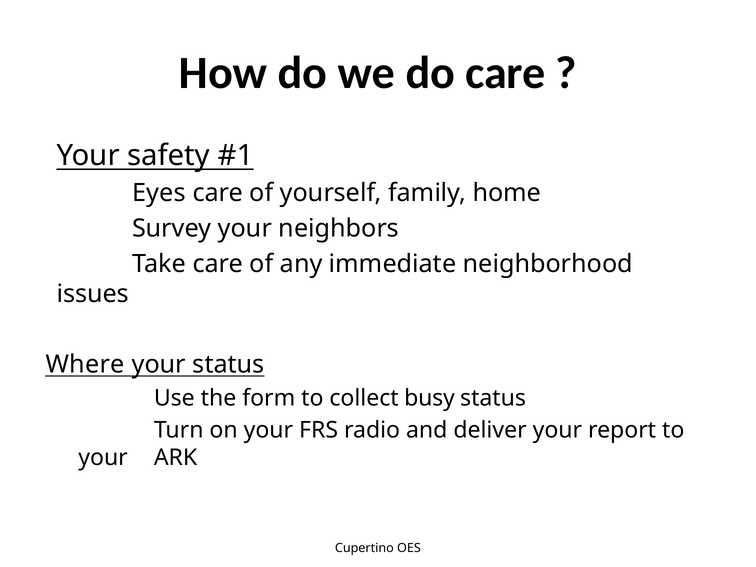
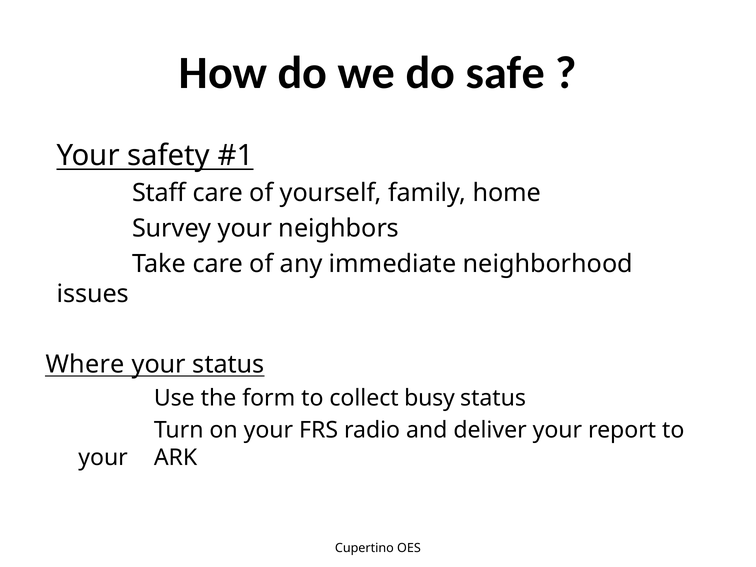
do care: care -> safe (505, 73)
Eyes: Eyes -> Staff (159, 193)
